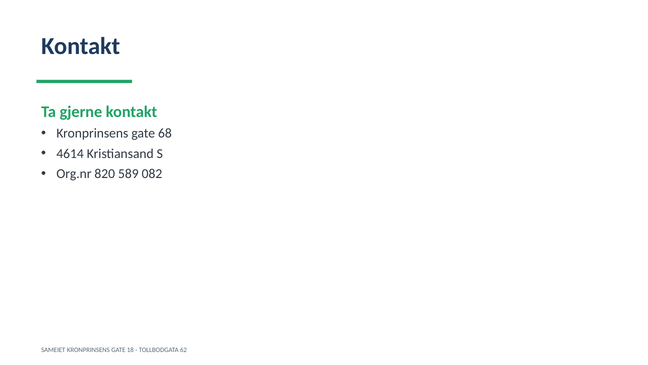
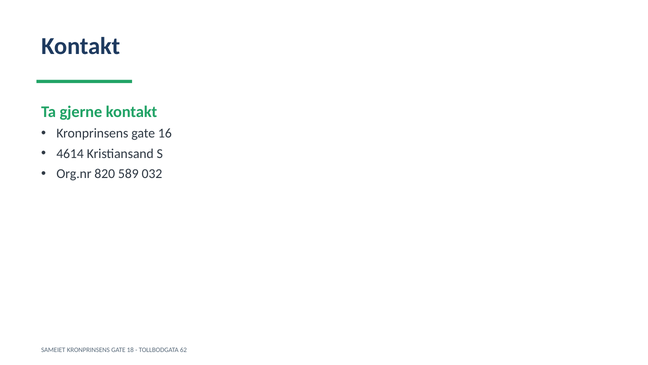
68: 68 -> 16 (165, 133)
082: 082 -> 032 (152, 174)
